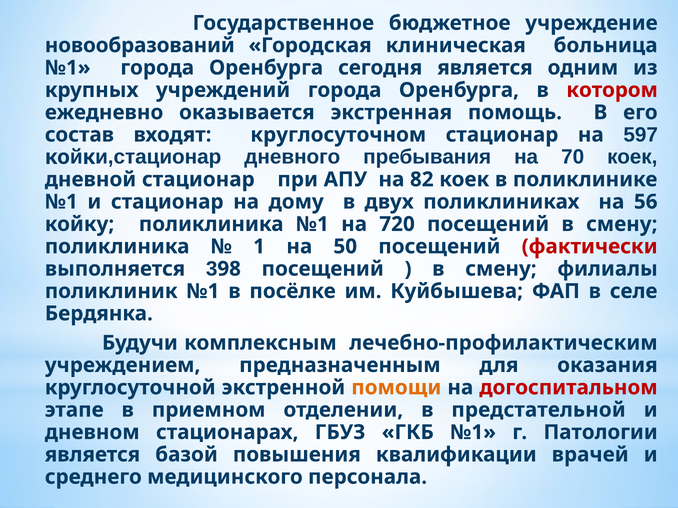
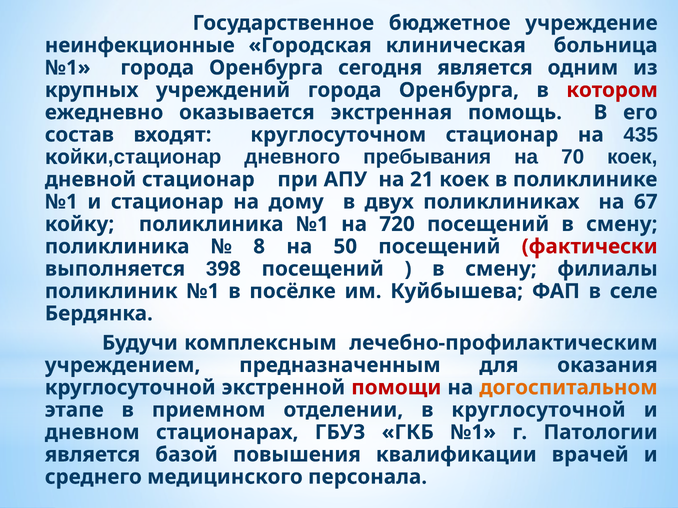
новообразований: новообразований -> неинфекционные (140, 45)
597: 597 -> 435 (641, 135)
82: 82 -> 21 (422, 180)
56: 56 -> 67 (646, 202)
1: 1 -> 8 (259, 247)
помощи colour: orange -> red (396, 388)
догоспитальном colour: red -> orange (568, 388)
в предстательной: предстательной -> круглосуточной (539, 410)
